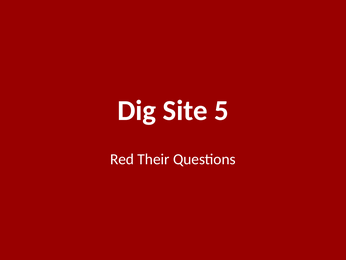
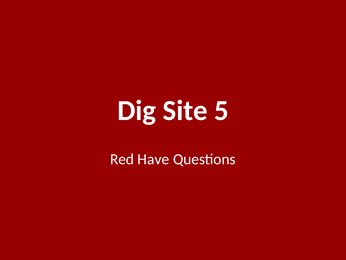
Their: Their -> Have (153, 159)
